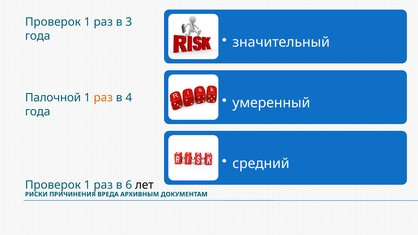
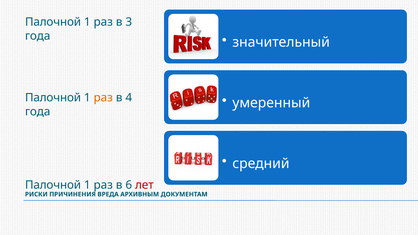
Проверок: Проверок -> Палочной (53, 22)
Проверок: Проверок -> Палочной (53, 185)
лет colour: black -> red (144, 185)
